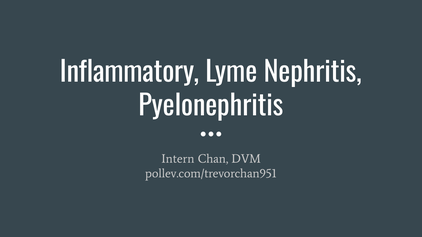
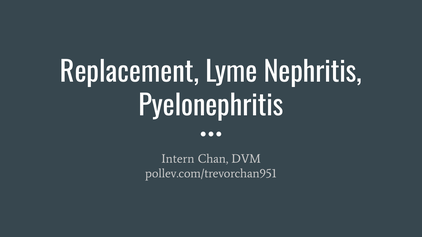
Inflammatory: Inflammatory -> Replacement (129, 73)
